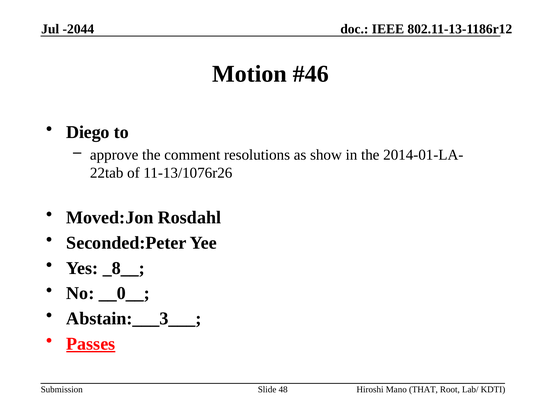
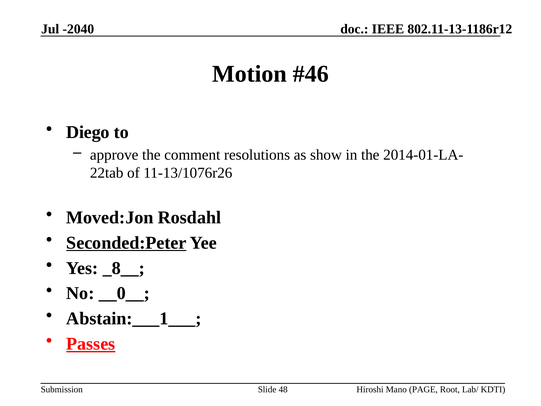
-2044: -2044 -> -2040 (78, 29)
Seconded:Peter underline: none -> present (126, 243)
Abstain:___3___: Abstain:___3___ -> Abstain:___1___ (134, 318)
THAT: THAT -> PAGE (423, 389)
